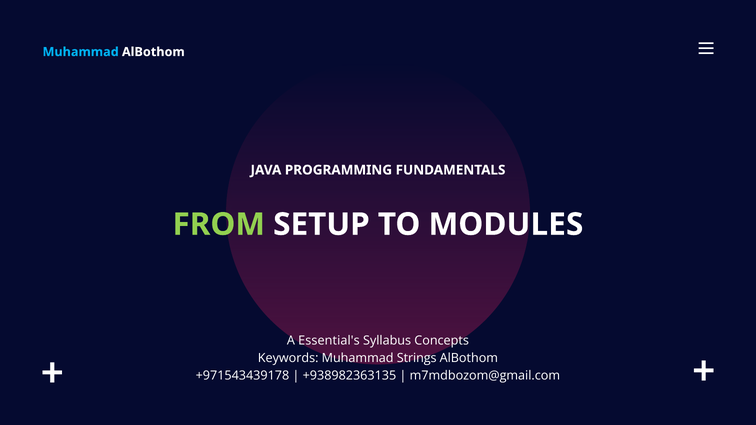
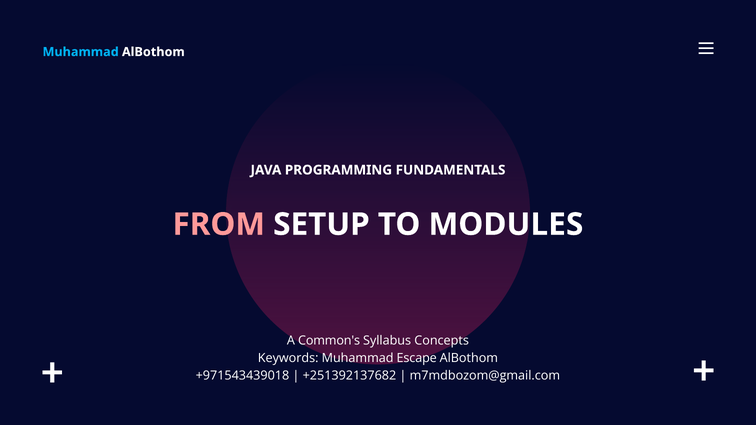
FROM colour: light green -> pink (219, 225)
Essential's: Essential's -> Common's (329, 341)
Strings: Strings -> Escape (417, 358)
+971543439178: +971543439178 -> +971543439018 (242, 376)
+938982363135: +938982363135 -> +251392137682 (349, 376)
